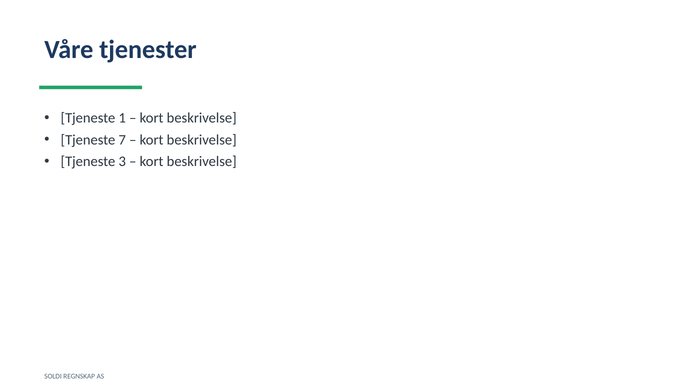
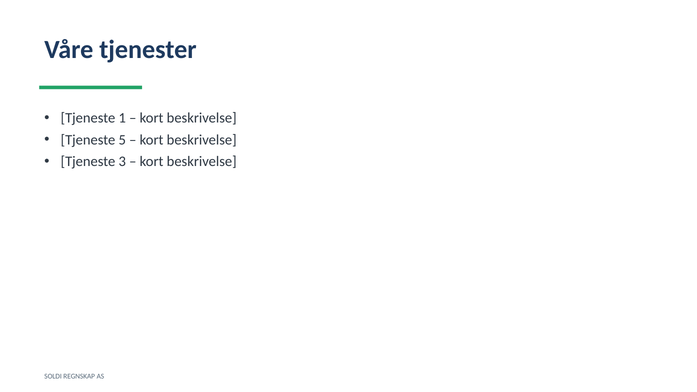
7: 7 -> 5 (122, 140)
